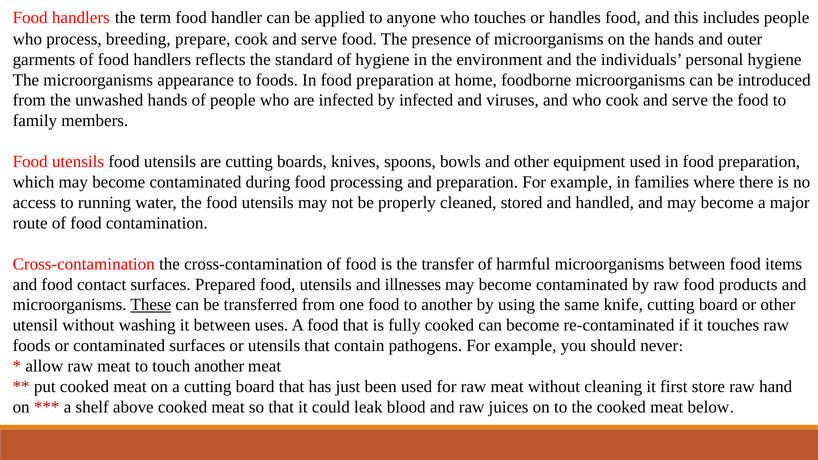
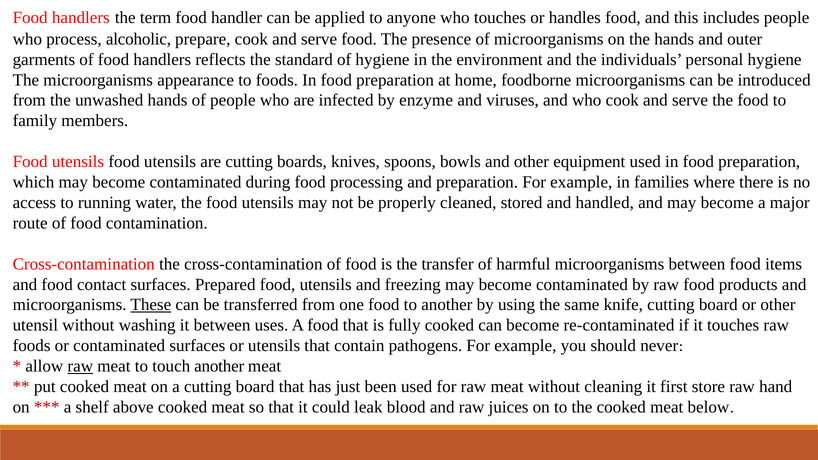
breeding: breeding -> alcoholic (138, 39)
by infected: infected -> enzyme (426, 100)
illnesses: illnesses -> freezing (413, 284)
raw underline: none -> present (80, 366)
